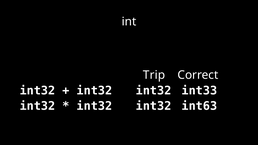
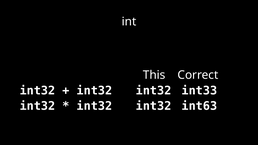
Trip: Trip -> This (154, 75)
